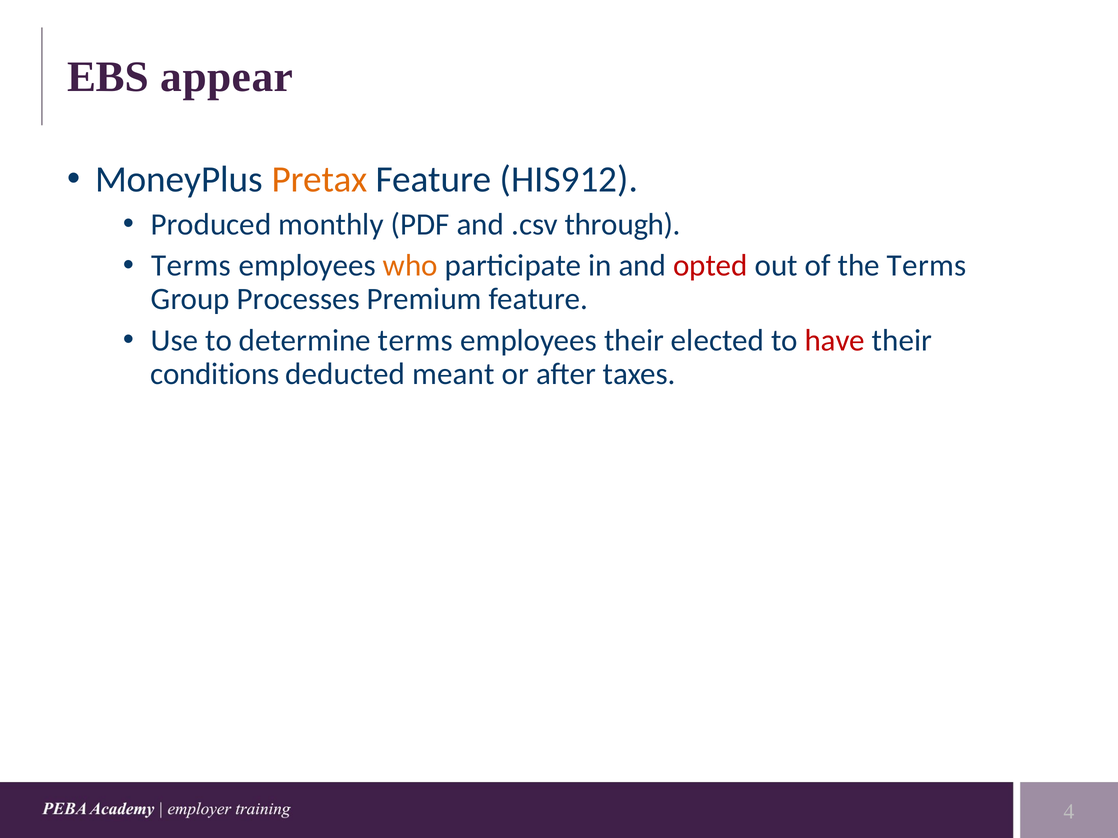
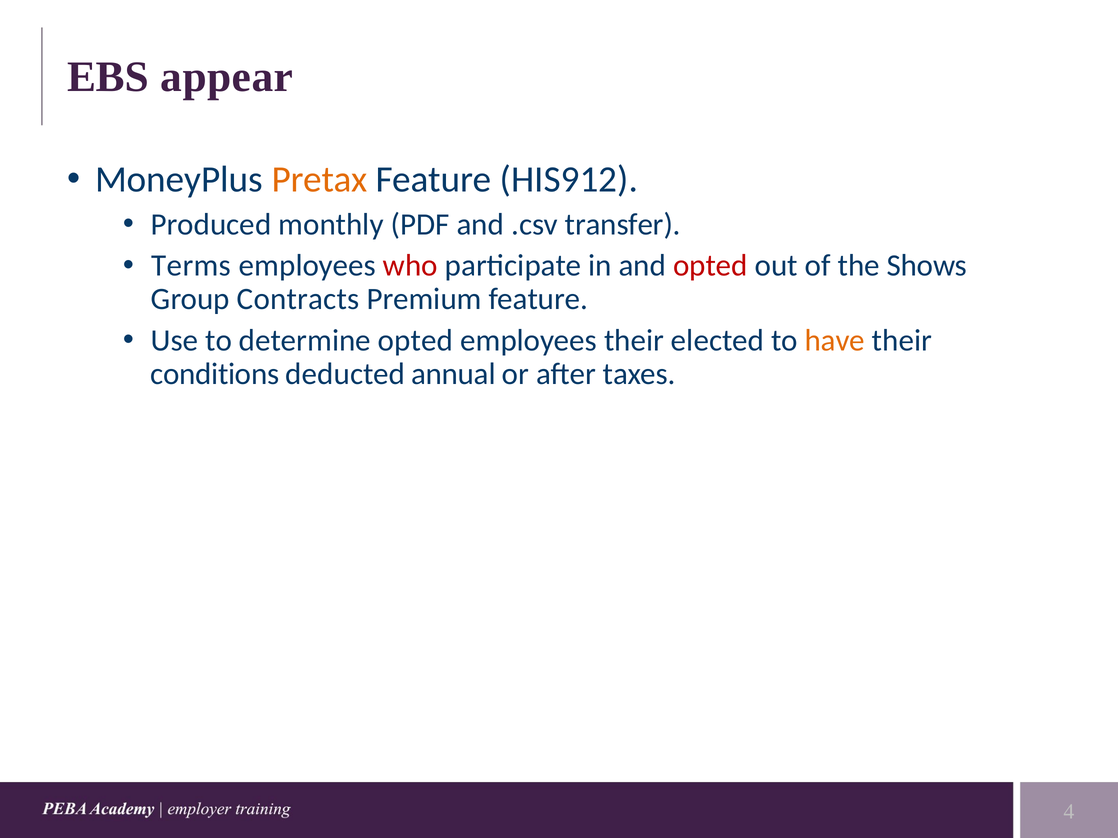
through: through -> transfer (623, 224)
who colour: orange -> red (410, 266)
the Terms: Terms -> Shows (927, 266)
Processes: Processes -> Contracts (298, 299)
determine terms: terms -> opted (415, 341)
have colour: red -> orange (835, 341)
meant: meant -> annual (454, 374)
